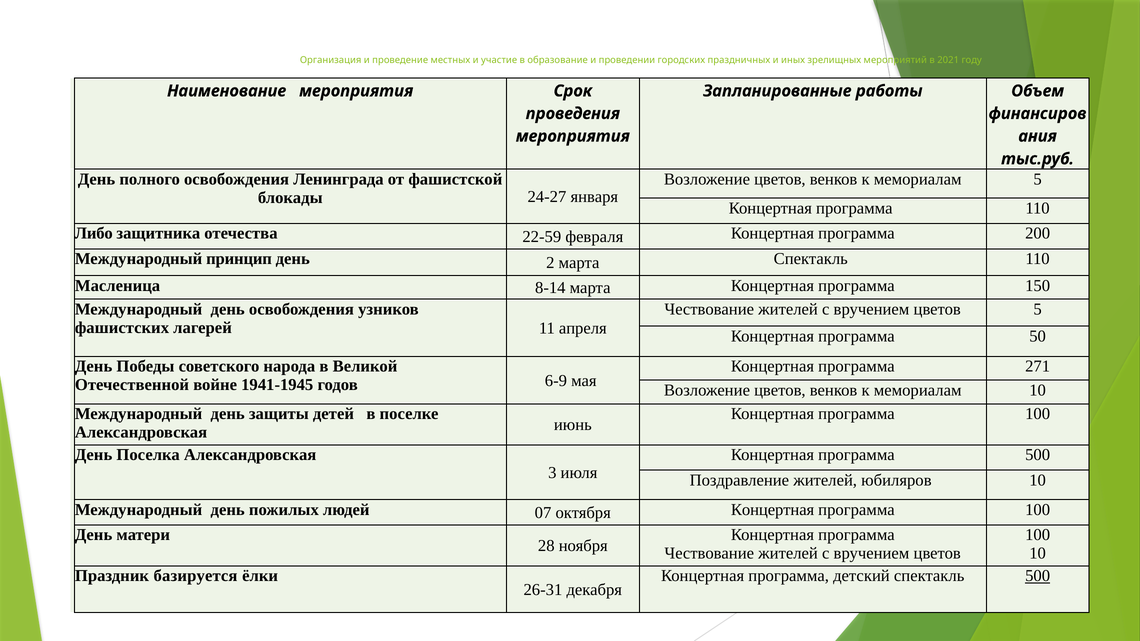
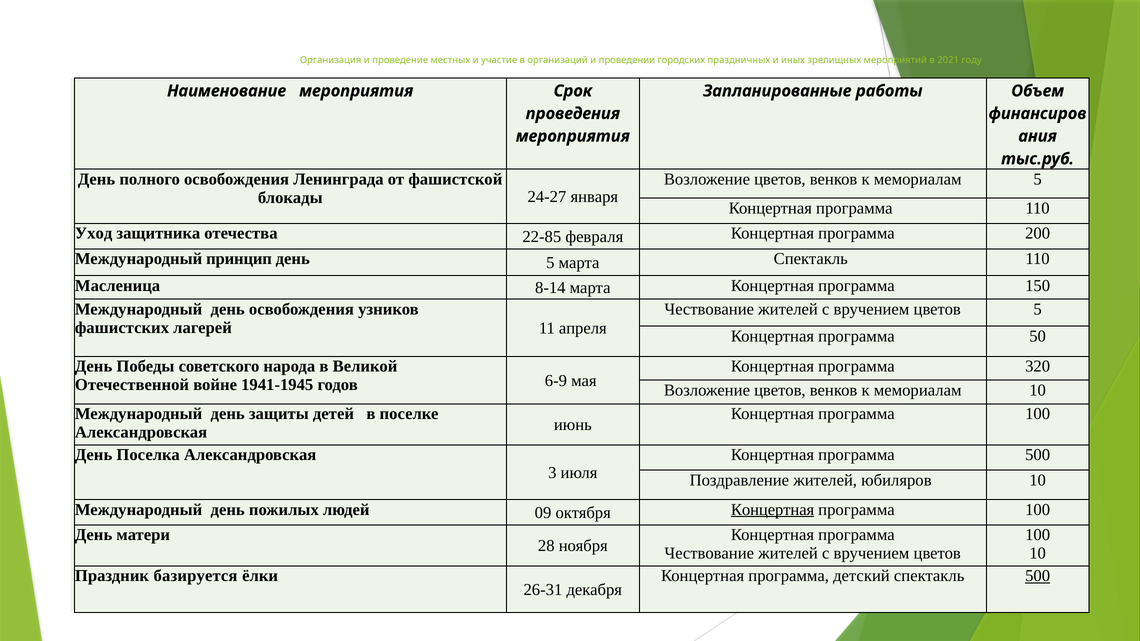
образование: образование -> организаций (558, 60)
Либо: Либо -> Уход (94, 234)
22-59: 22-59 -> 22-85 (542, 237)
день 2: 2 -> 5 (550, 263)
271: 271 -> 320 (1038, 367)
07: 07 -> 09 (543, 513)
Концертная underline: none -> present (773, 510)
